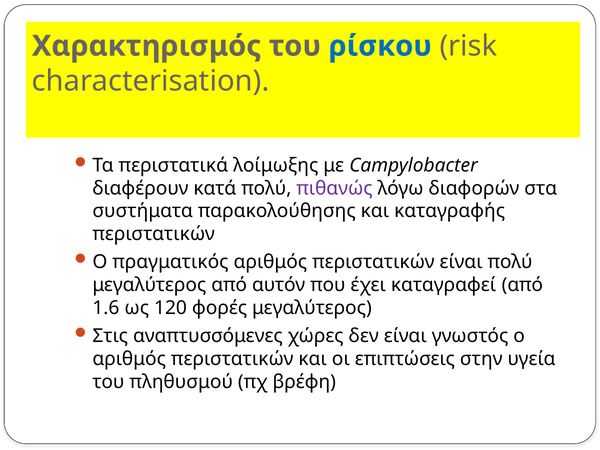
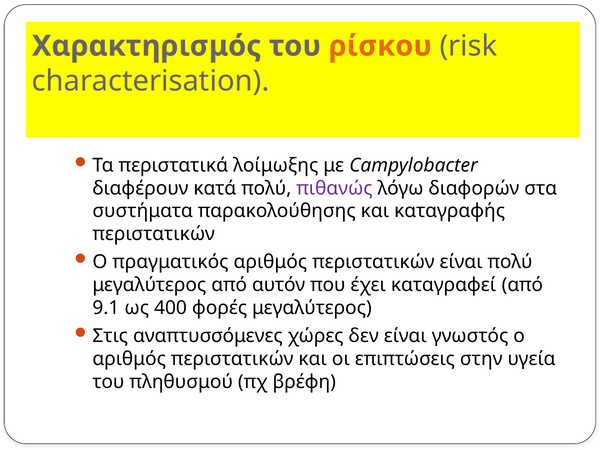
ρίσκου colour: blue -> orange (380, 46)
1.6: 1.6 -> 9.1 (106, 308)
120: 120 -> 400 (171, 308)
